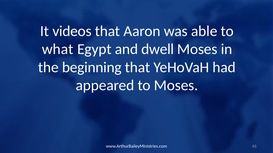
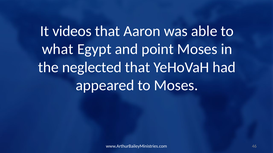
dwell: dwell -> point (158, 49)
beginning: beginning -> neglected (92, 68)
